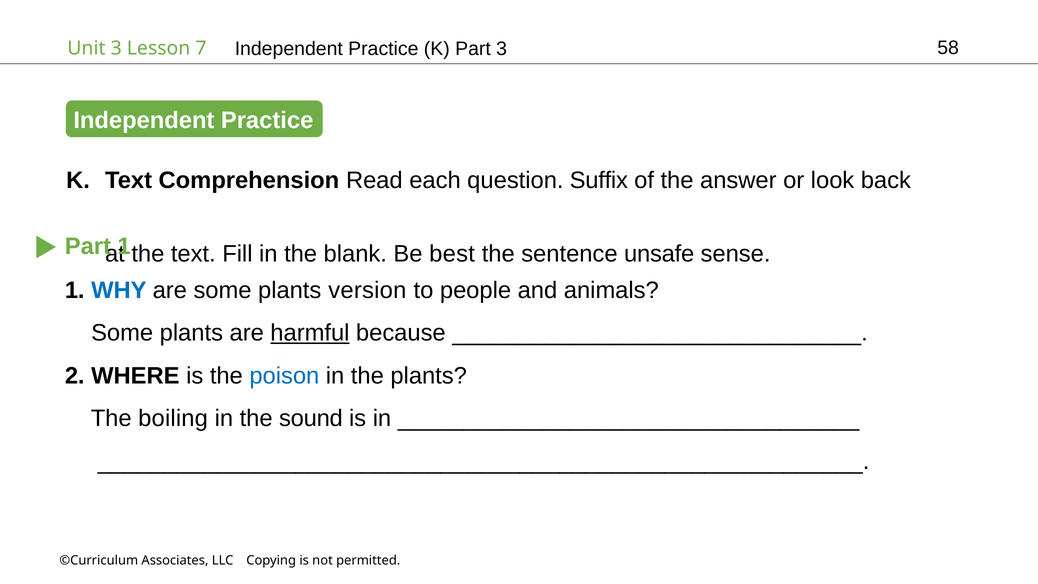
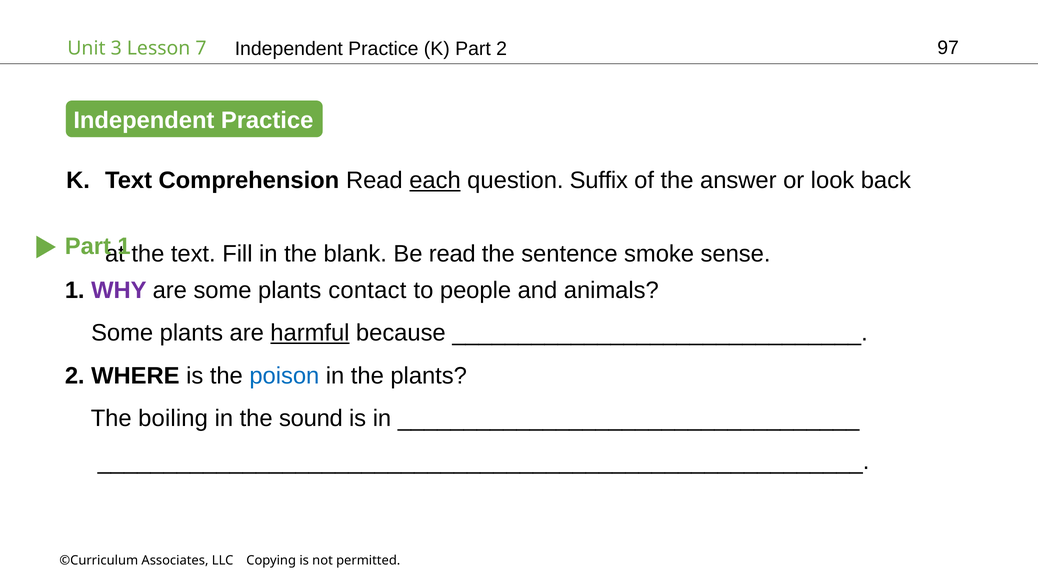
Part 3: 3 -> 2 (502, 49)
58: 58 -> 97 (948, 48)
each underline: none -> present (435, 180)
Be best: best -> read (452, 254)
unsafe: unsafe -> smoke (659, 254)
WHY colour: blue -> purple (119, 290)
version: version -> contact (367, 290)
